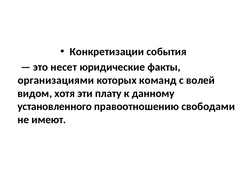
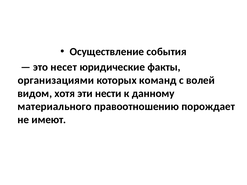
Конкретизации: Конкретизации -> Осуществление (107, 52)
плату: плату -> нести (108, 94)
установленного: установленного -> материального (55, 107)
свободами: свободами -> порождает (208, 107)
